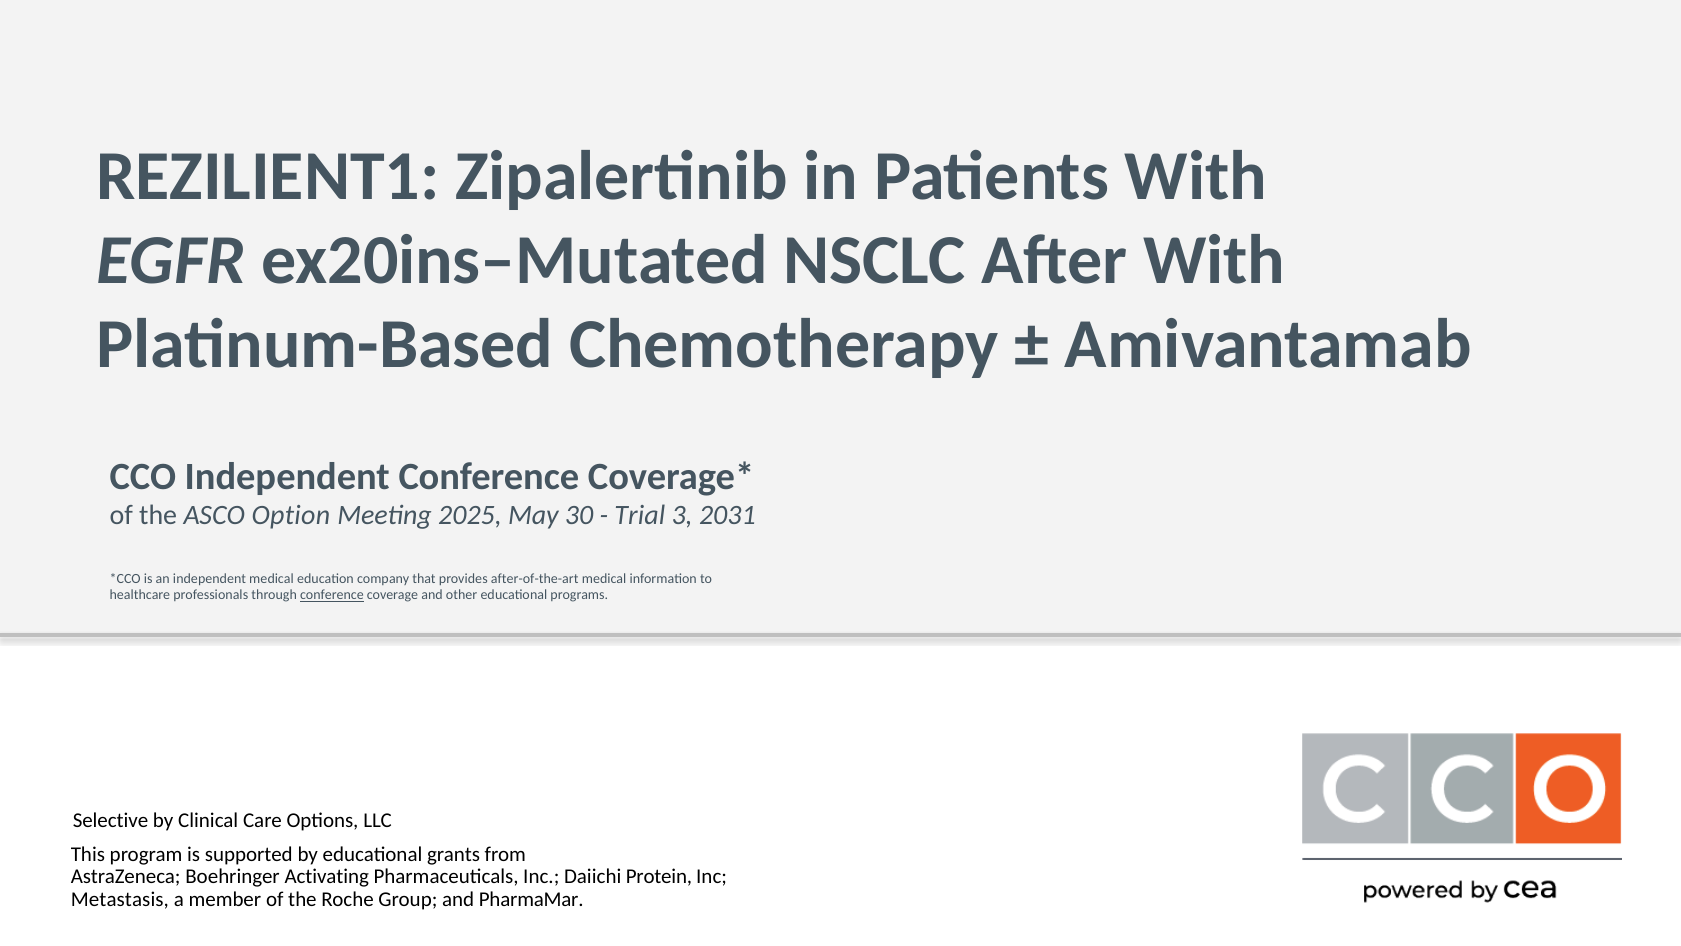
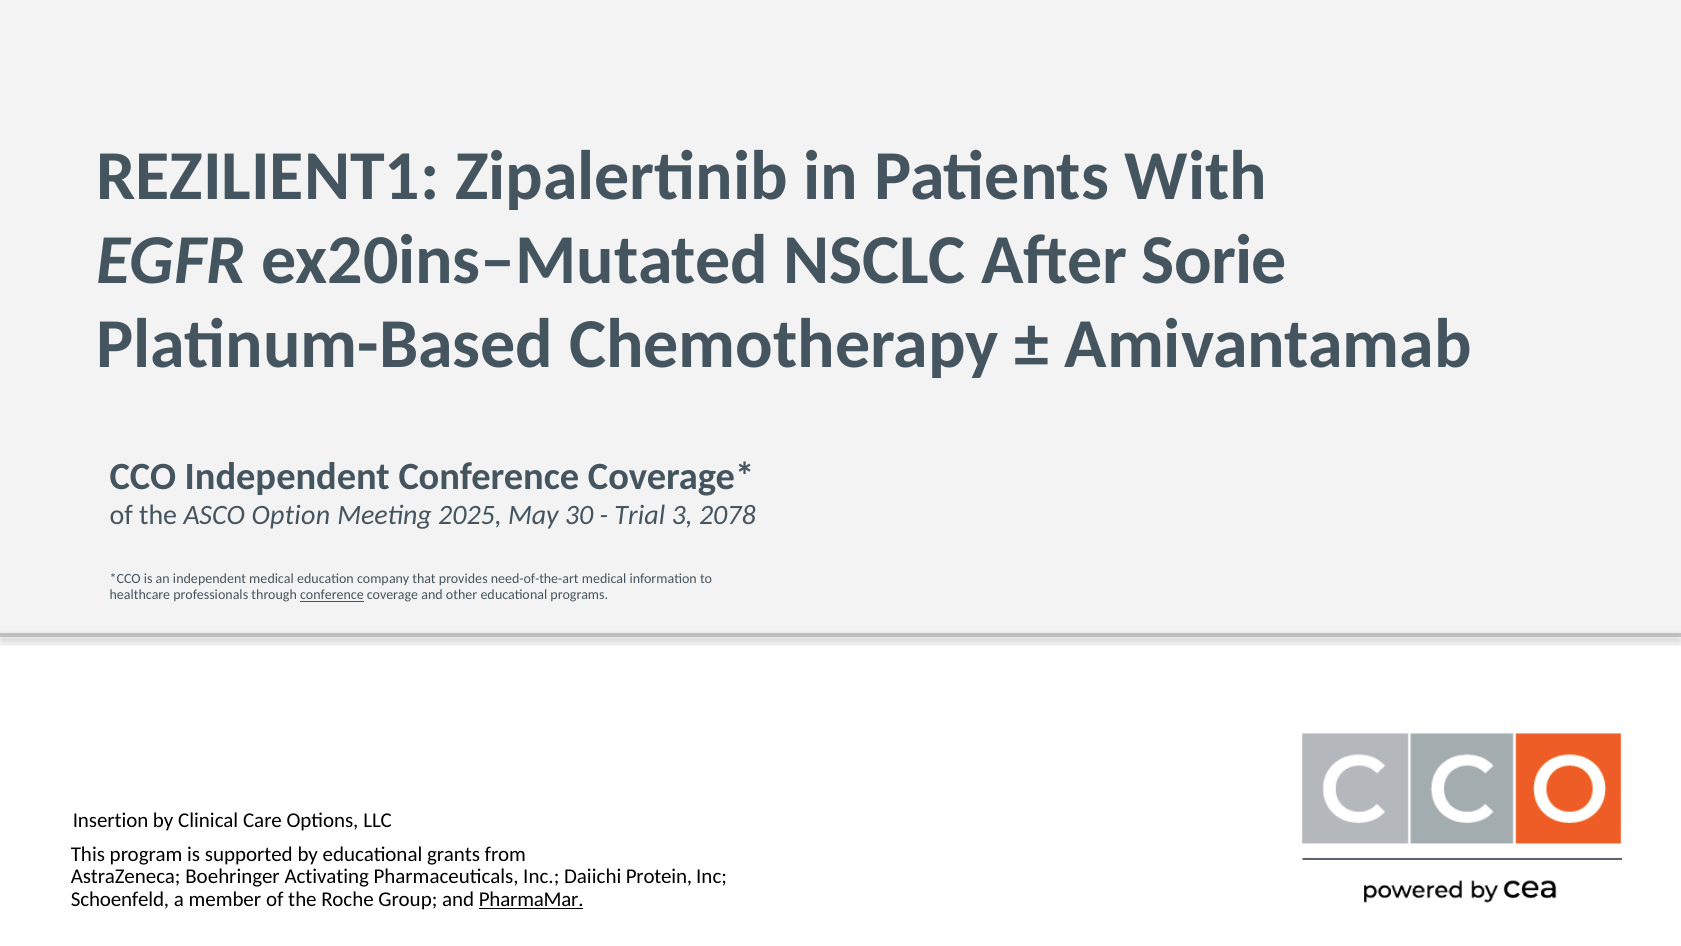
After With: With -> Sorie (1214, 260)
2031: 2031 -> 2078 (727, 515)
after-of-the-art: after-of-the-art -> need-of-the-art (535, 578)
Selective: Selective -> Insertion (111, 821)
Metastasis: Metastasis -> Schoenfeld (120, 899)
PharmaMar underline: none -> present (531, 899)
